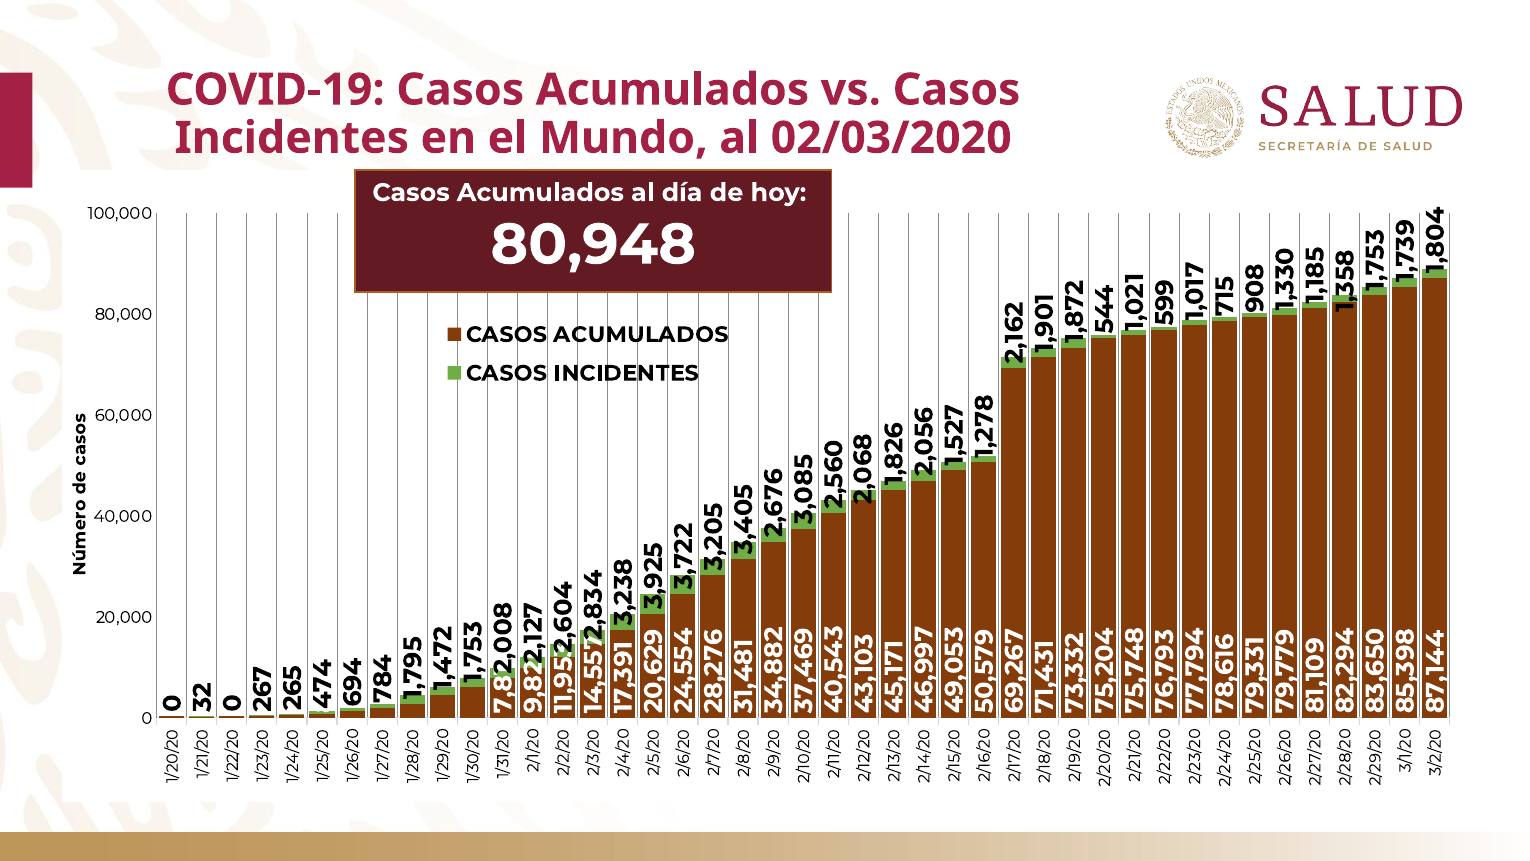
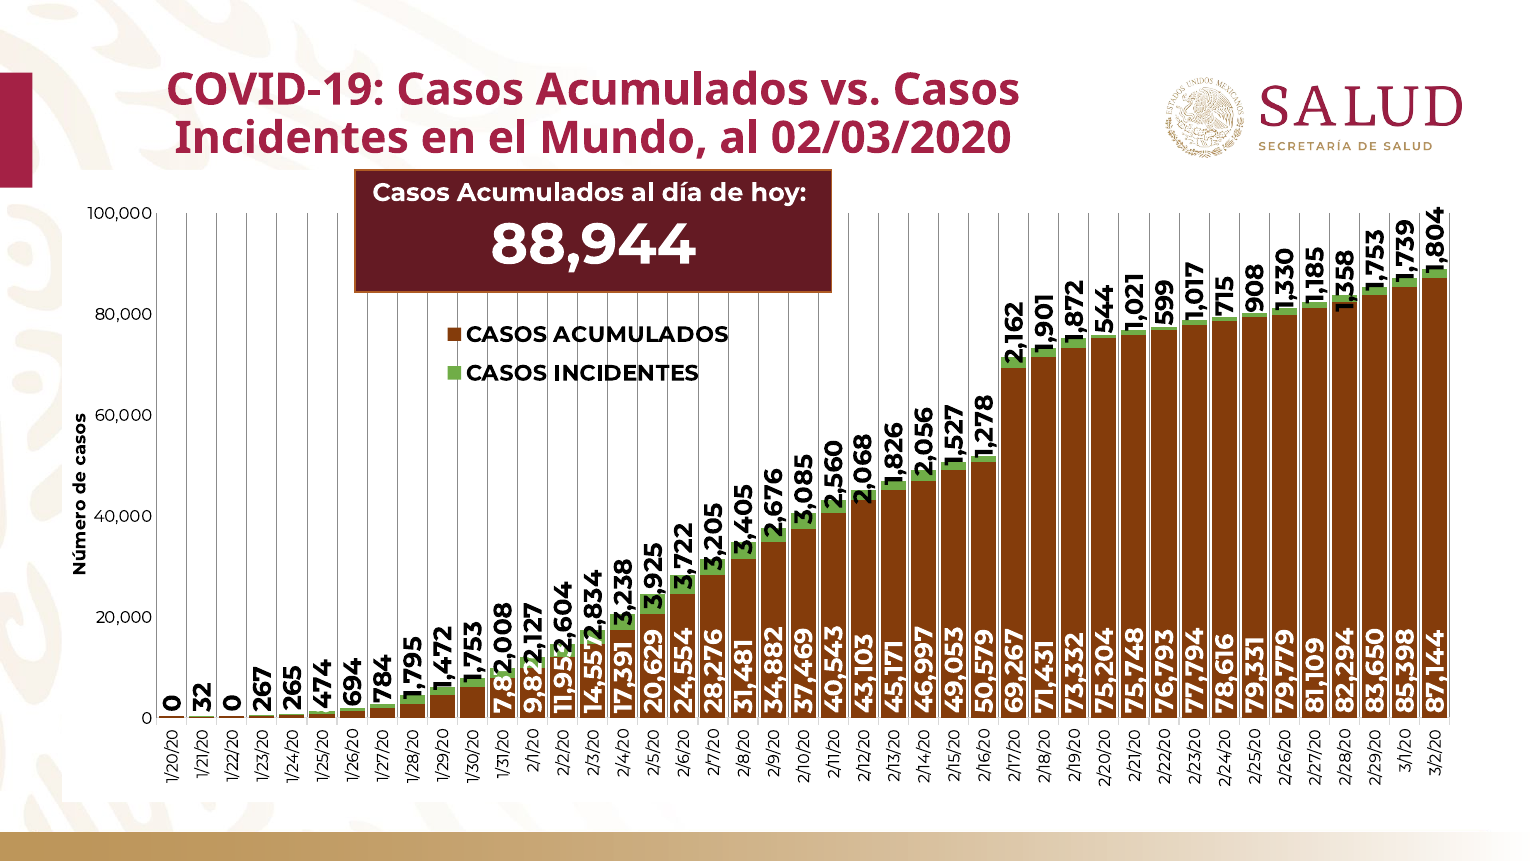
80,948: 80,948 -> 88,944 (593, 244)
